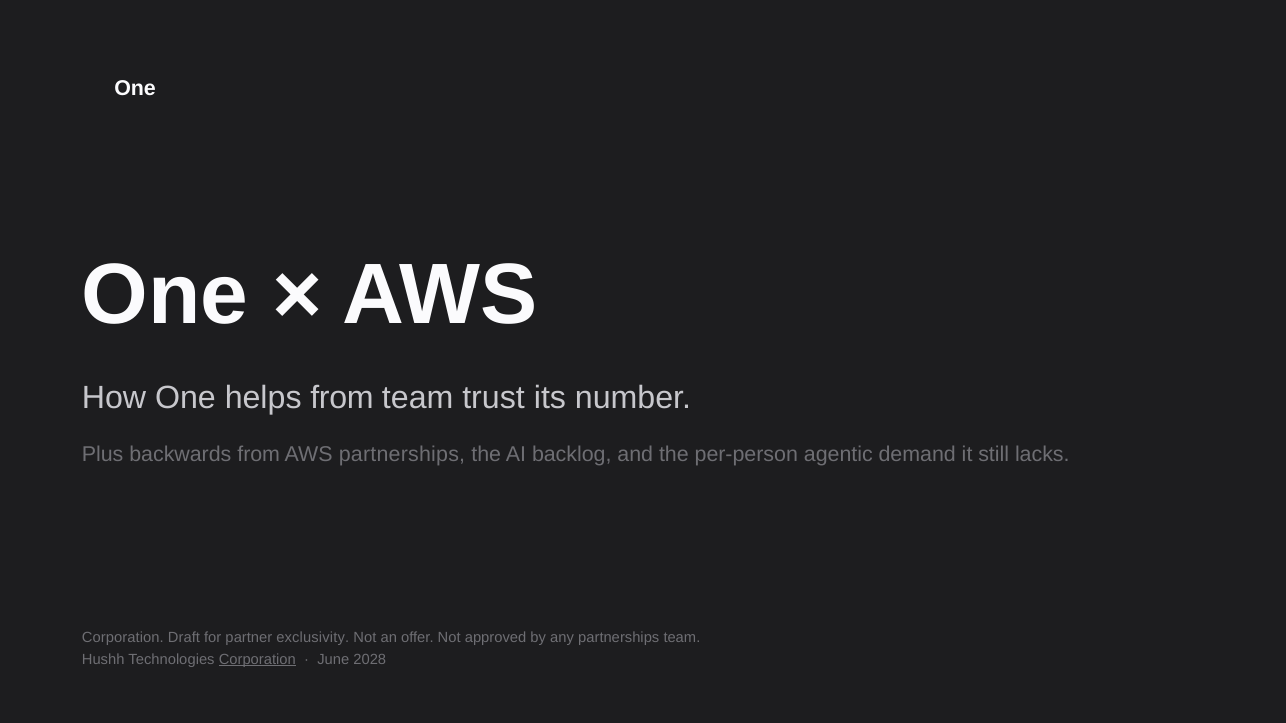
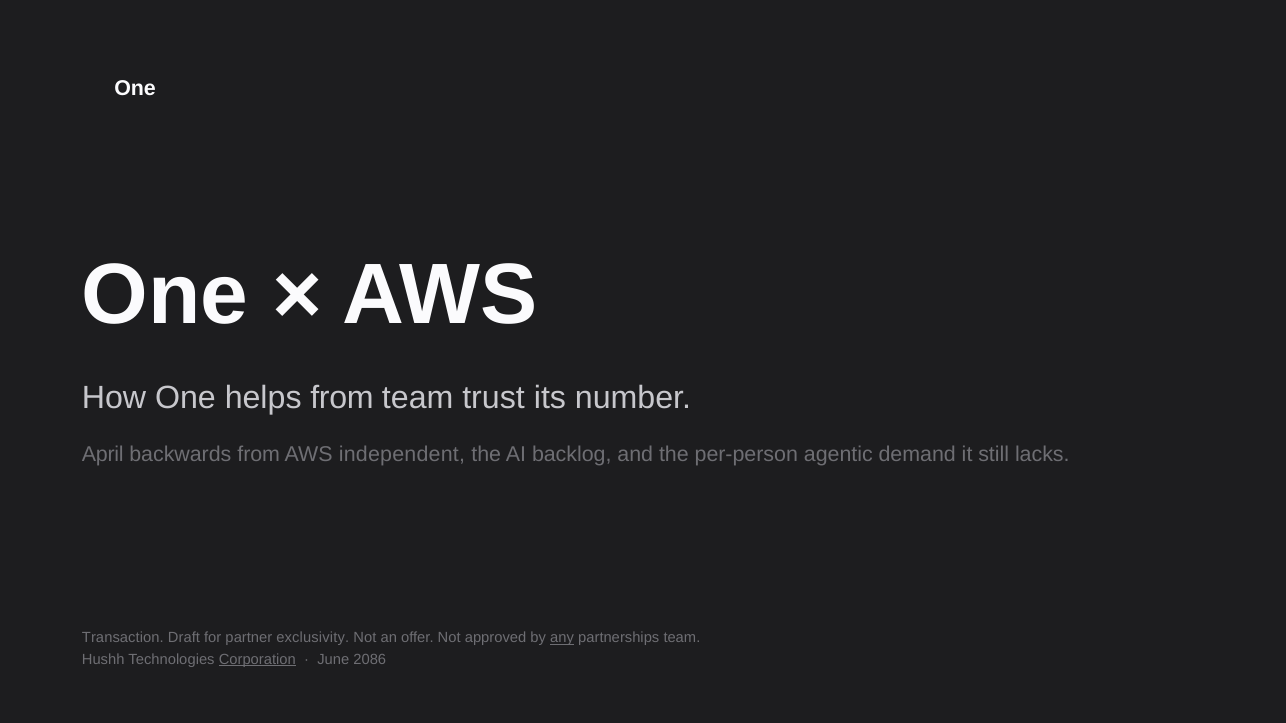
Plus: Plus -> April (103, 455)
AWS partnerships: partnerships -> independent (402, 455)
Corporation: Corporation -> Transaction (123, 638)
any underline: none -> present (562, 638)
2028: 2028 -> 2086 (370, 660)
